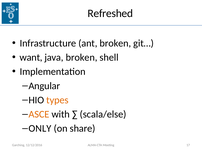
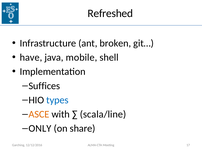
want: want -> have (31, 57)
java broken: broken -> mobile (81, 57)
Angular: Angular -> Suffices (44, 86)
types colour: orange -> blue (57, 100)
scala/else: scala/else -> scala/line (103, 114)
